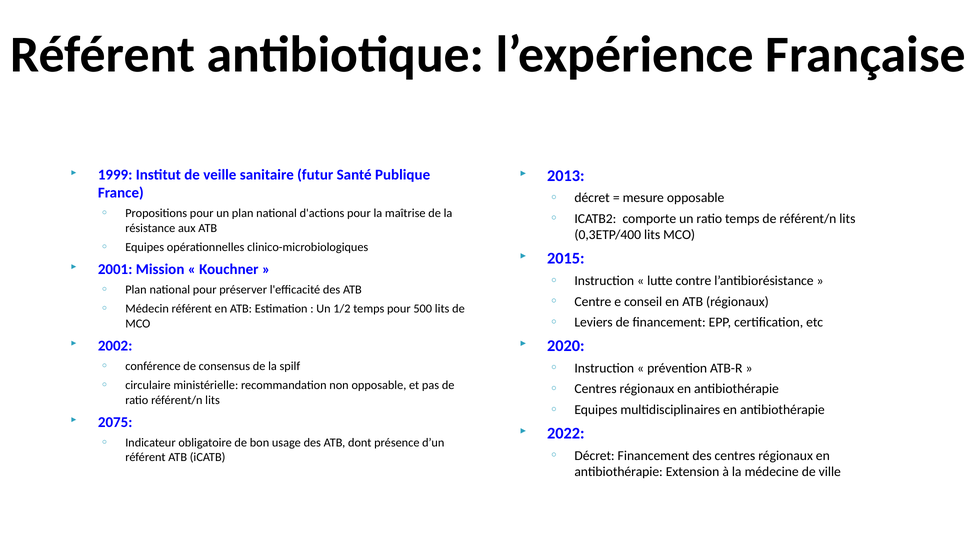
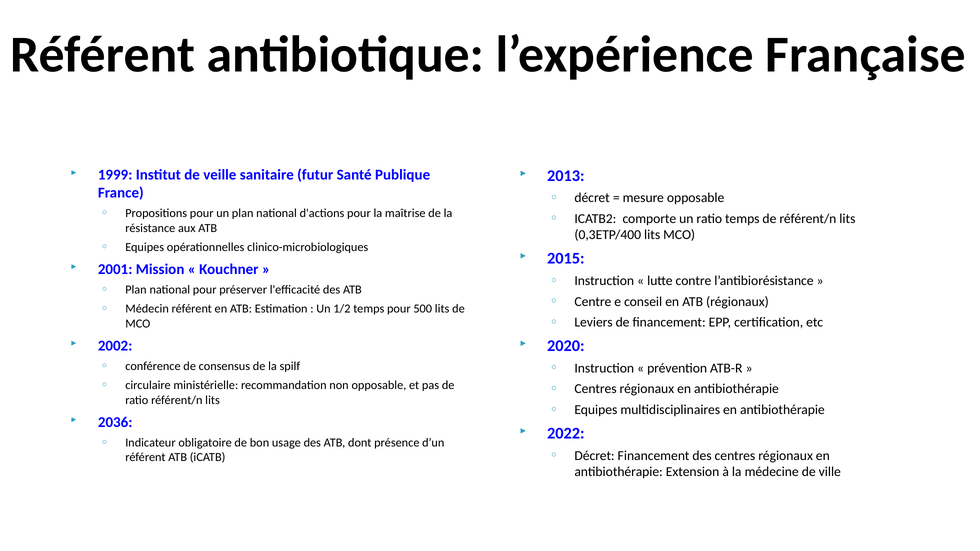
2075: 2075 -> 2036 (115, 422)
